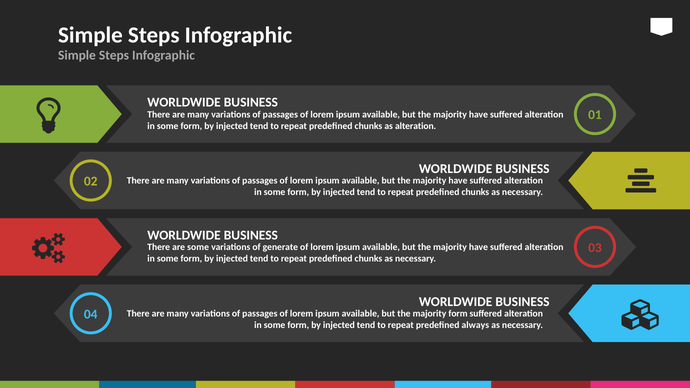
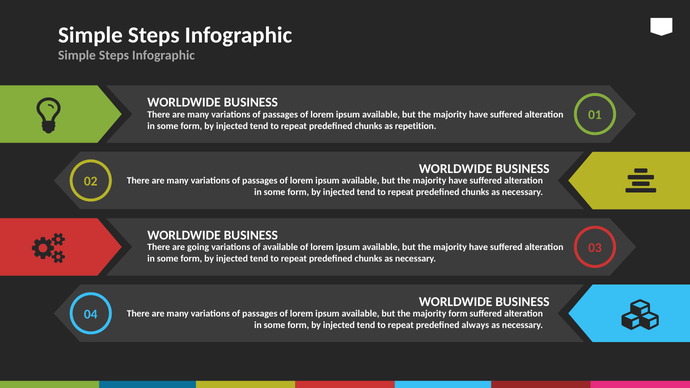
as alteration: alteration -> repetition (416, 126)
are some: some -> going (198, 247)
of generate: generate -> available (280, 247)
